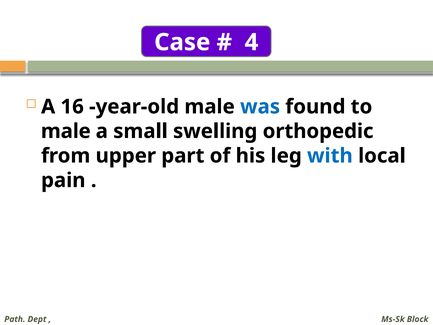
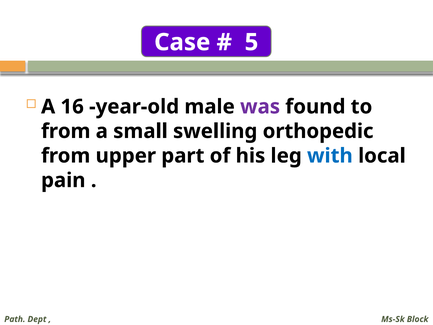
4: 4 -> 5 (251, 42)
was colour: blue -> purple (260, 107)
male: male -> from (66, 131)
